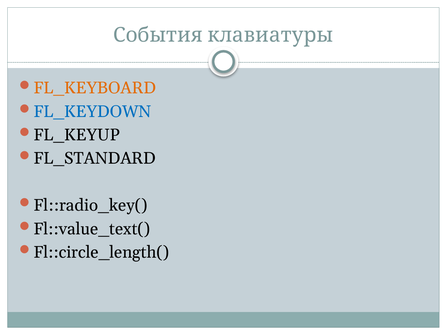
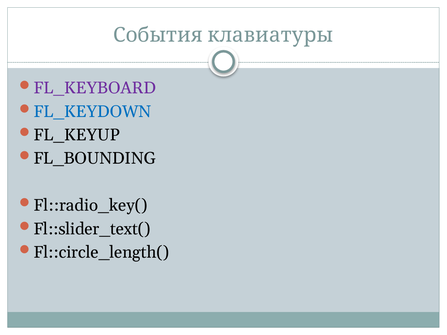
FL_KEYBOARD colour: orange -> purple (95, 88)
FL_STANDARD: FL_STANDARD -> FL_BOUNDING (95, 159)
Fl::value_text(: Fl::value_text( -> Fl::slider_text( (92, 229)
